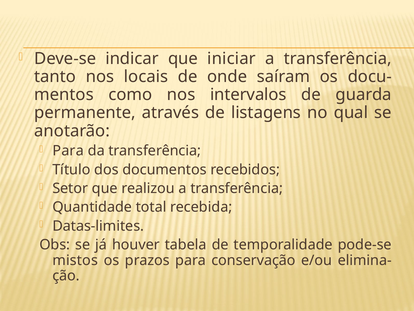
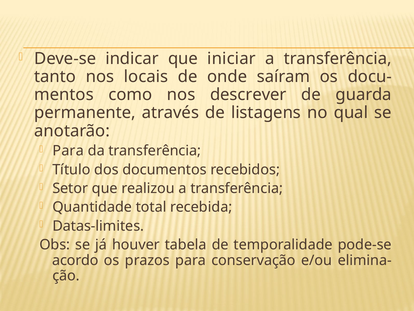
intervalos: intervalos -> descrever (248, 95)
mistos: mistos -> acordo (75, 260)
